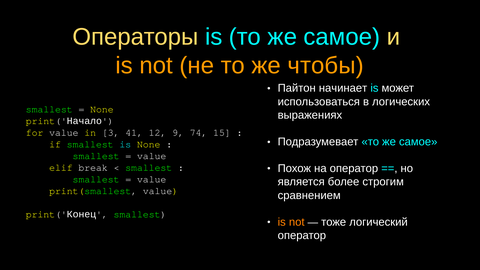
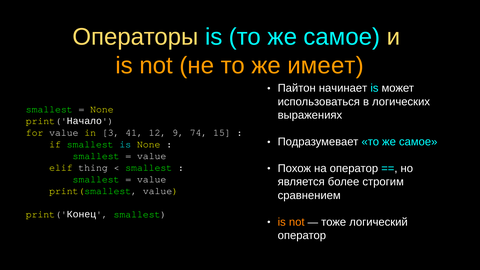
чтобы: чтобы -> имеет (326, 66)
break: break -> thing (93, 168)
